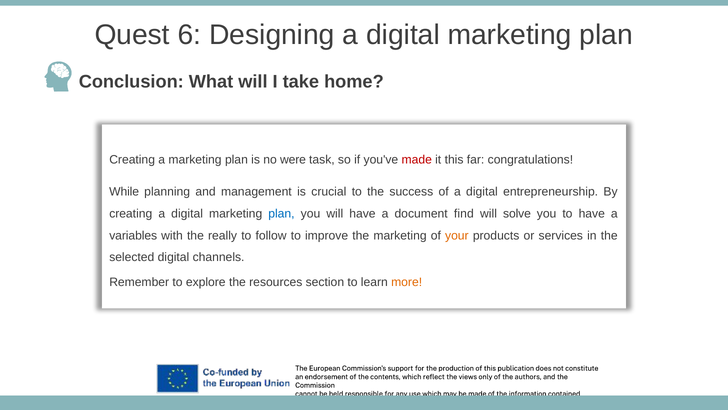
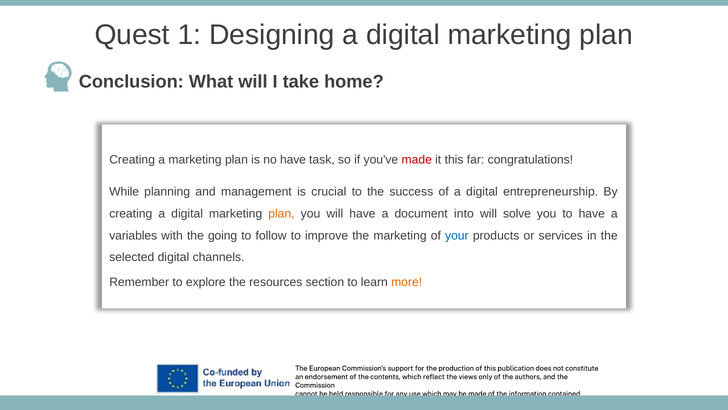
6: 6 -> 1 (189, 35)
no were: were -> have (293, 160)
plan colour: blue -> orange (281, 213)
find: find -> into (464, 213)
really: really -> going (223, 235)
your colour: orange -> blue (457, 235)
